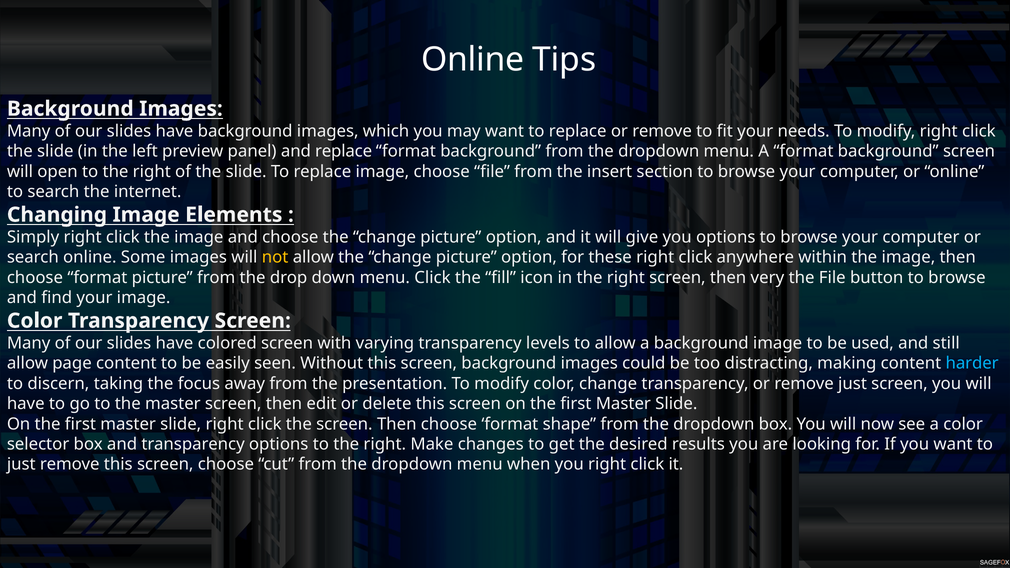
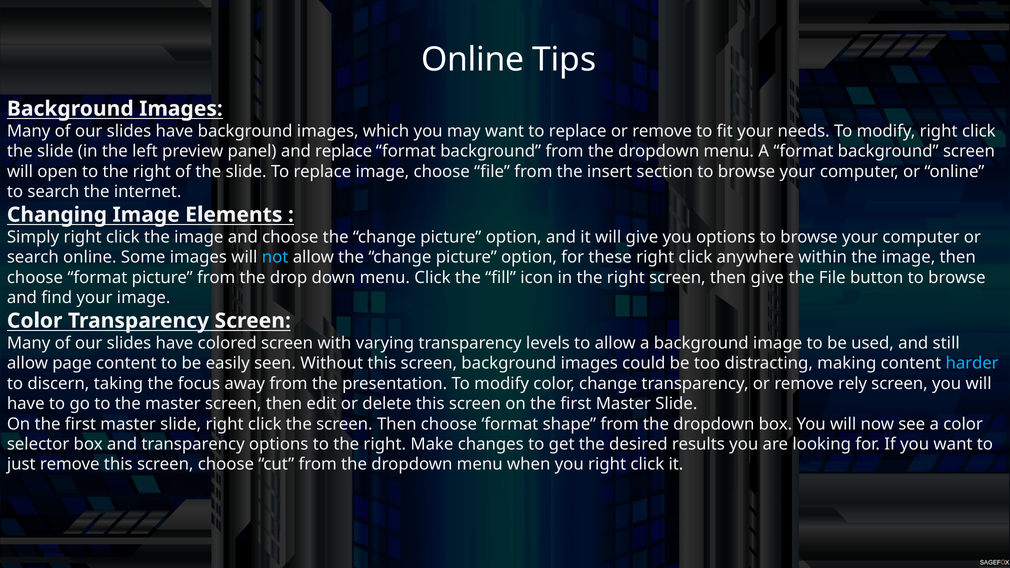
not colour: yellow -> light blue (275, 257)
then very: very -> give (767, 278)
remove just: just -> rely (853, 384)
